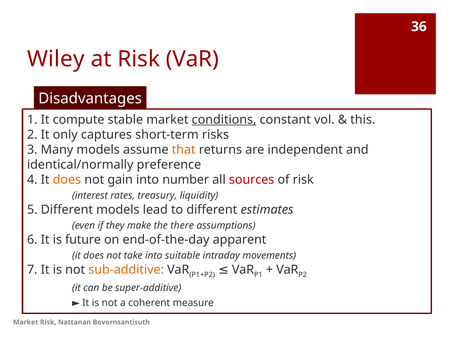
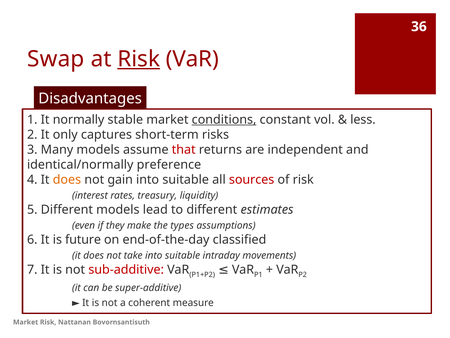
Wiley: Wiley -> Swap (56, 59)
Risk underline: none -> present (139, 59)
compute: compute -> normally (79, 119)
this: this -> less (363, 119)
that colour: orange -> red (184, 149)
number: number -> suitable (186, 179)
there: there -> types (182, 225)
apparent: apparent -> classified (240, 239)
sub-additive colour: orange -> red (126, 269)
